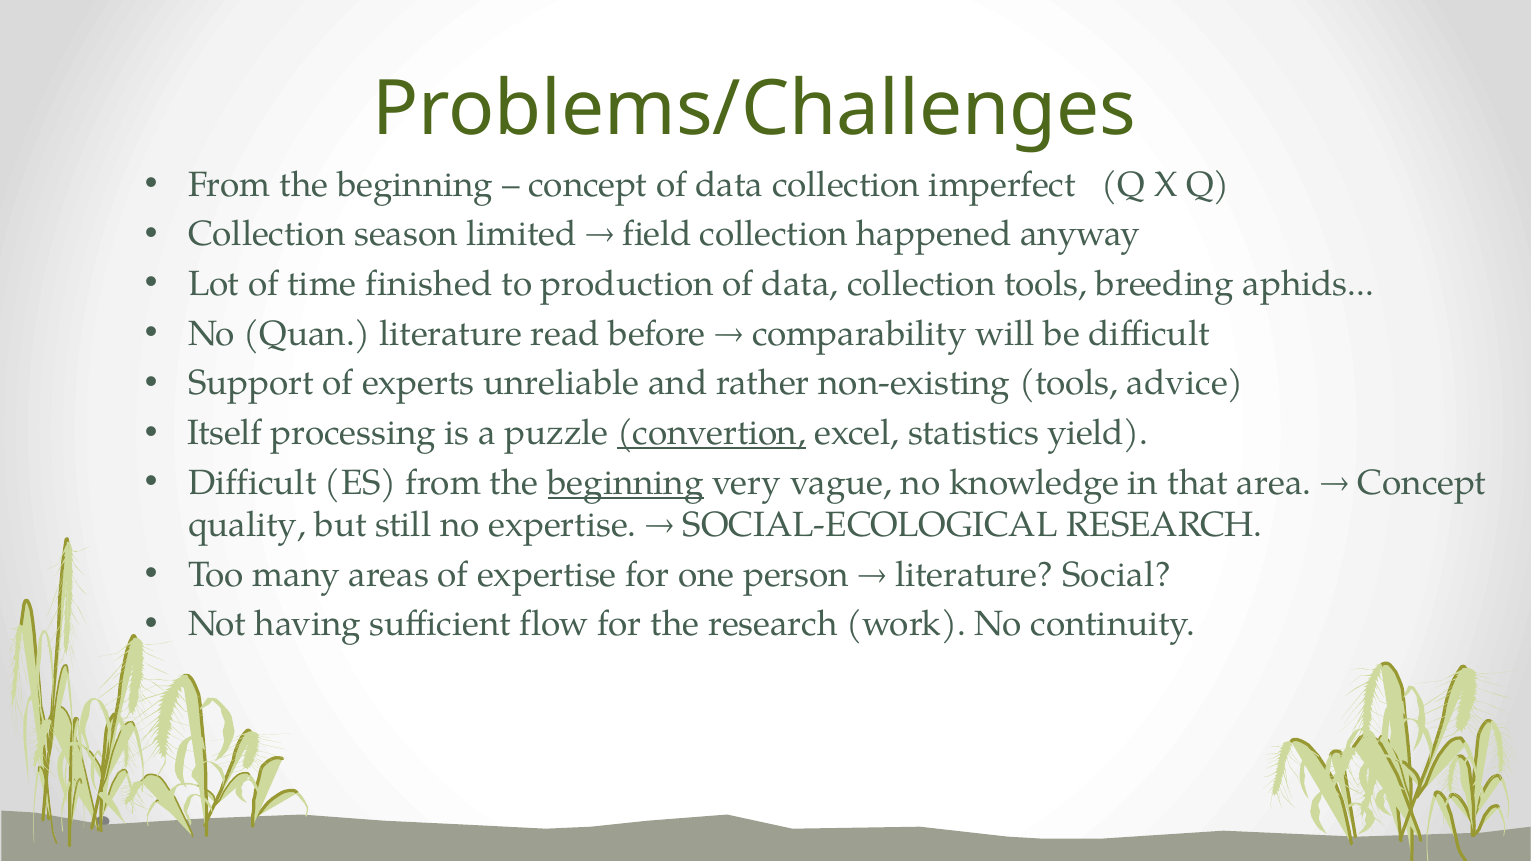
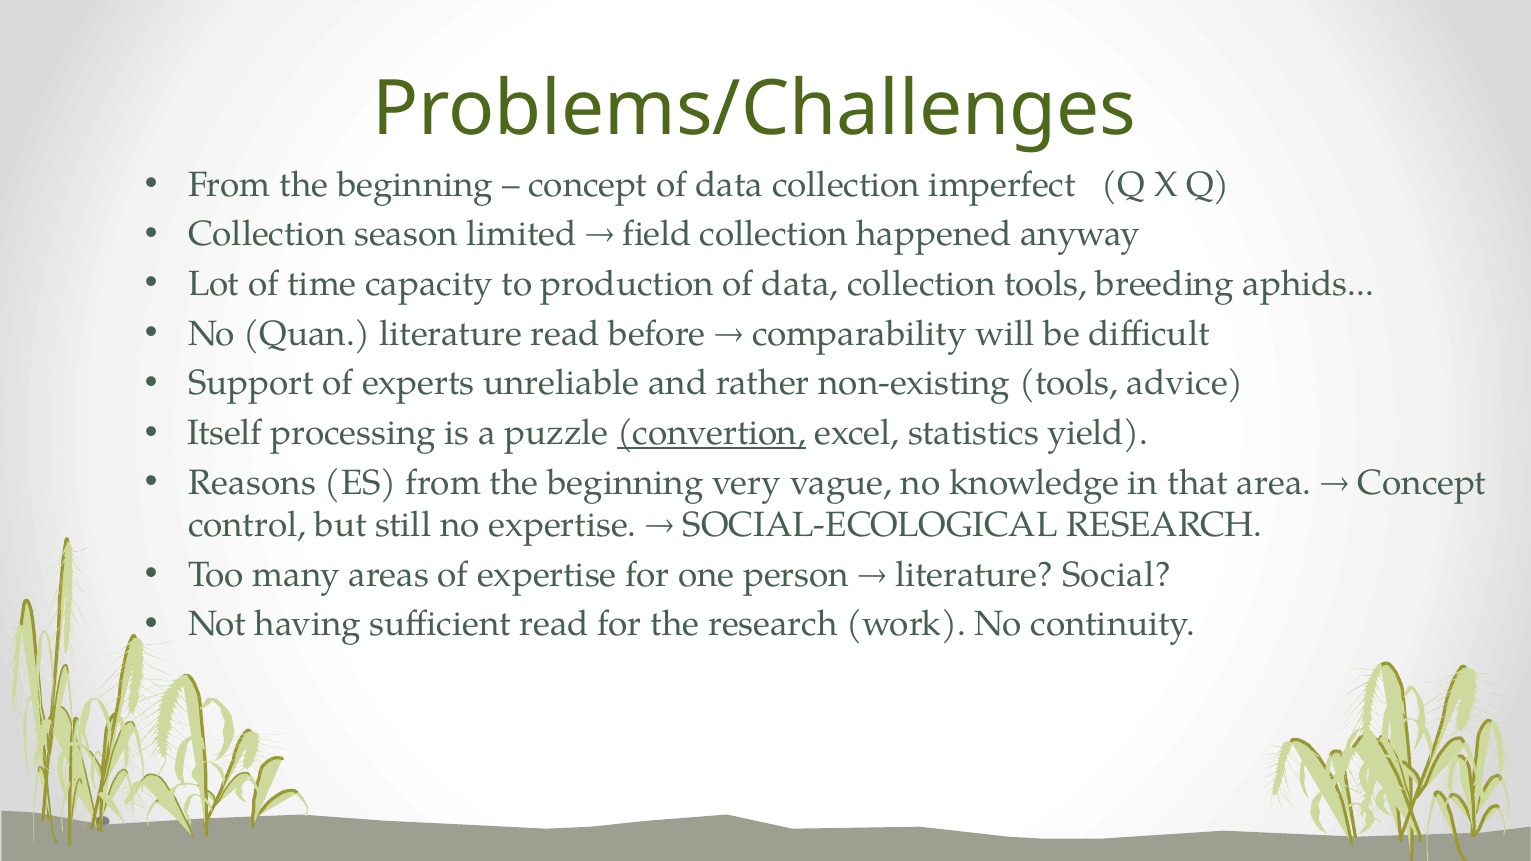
finished: finished -> capacity (429, 284)
Difficult: Difficult -> Reasons (252, 483)
beginning underline: present -> none (626, 483)
quality: quality -> control (247, 525)
sufficient flow: flow -> read (554, 624)
